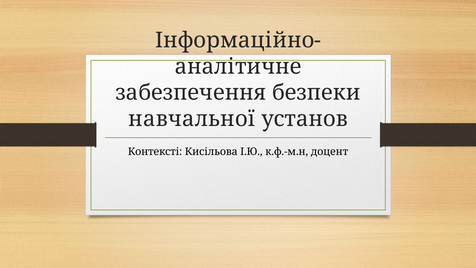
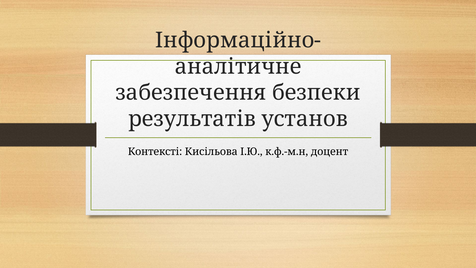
навчальної: навчальної -> результатів (192, 119)
